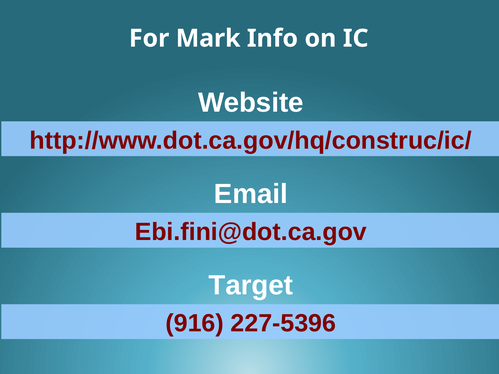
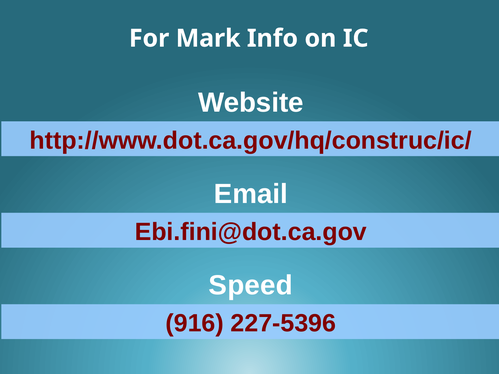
Target: Target -> Speed (251, 286)
